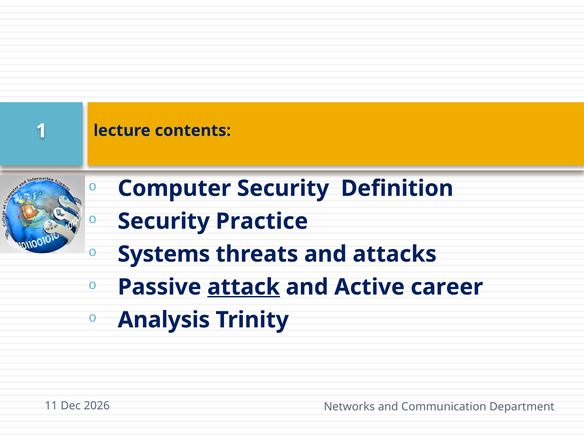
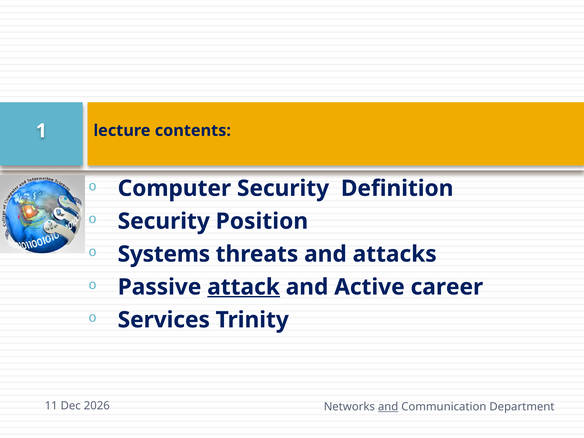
Practice: Practice -> Position (262, 221)
Analysis: Analysis -> Services (164, 320)
and underline: none -> present (388, 407)
